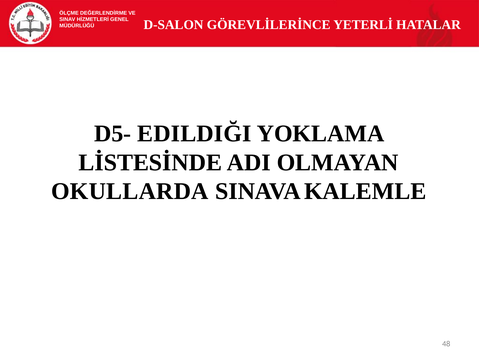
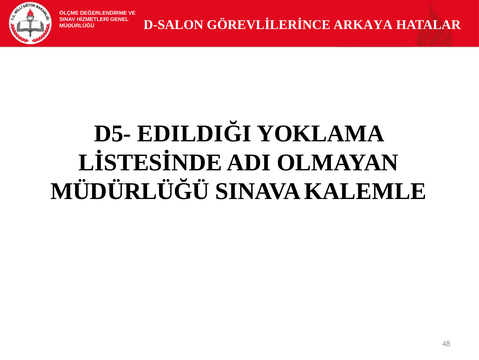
YETERLİ: YETERLİ -> ARKAYA (363, 25)
OKULLARDA: OKULLARDA -> MÜDÜRLÜĞÜ (130, 191)
